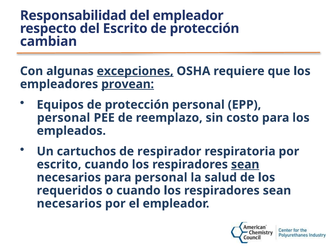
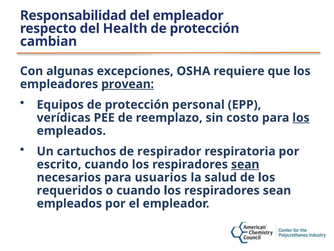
del Escrito: Escrito -> Health (125, 28)
excepciones underline: present -> none (135, 71)
personal: personal -> verídicas (64, 118)
los underline: none -> present (301, 118)
para personal: personal -> usuarios (161, 177)
necesarios: necesarios -> empleados (69, 203)
